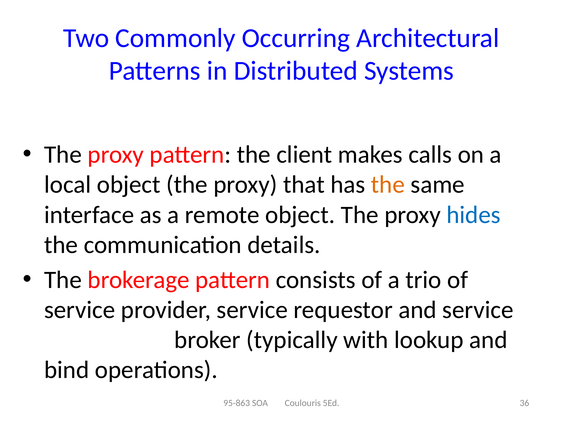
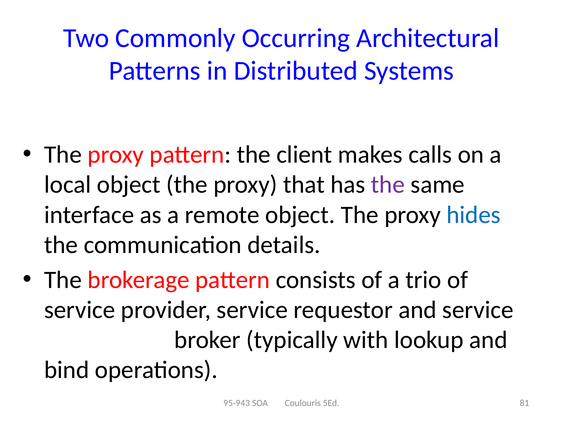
the colour: orange -> purple (388, 185)
95-863: 95-863 -> 95-943 (237, 403)
36: 36 -> 81 (524, 403)
